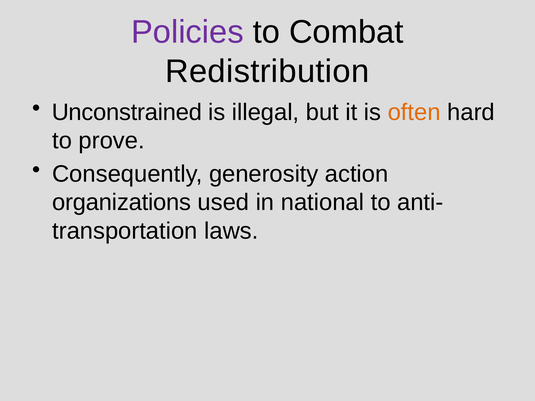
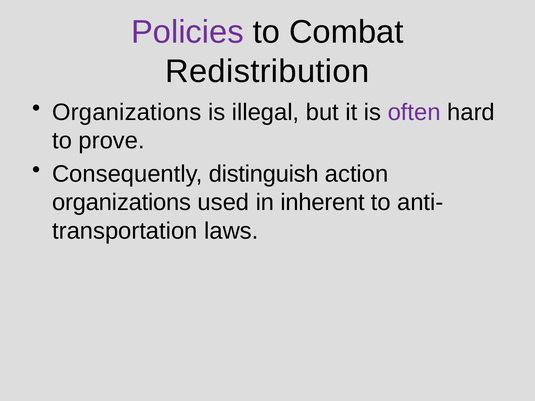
Unconstrained: Unconstrained -> Organizations (127, 112)
often colour: orange -> purple (414, 112)
generosity: generosity -> distinguish (264, 174)
national: national -> inherent (323, 203)
